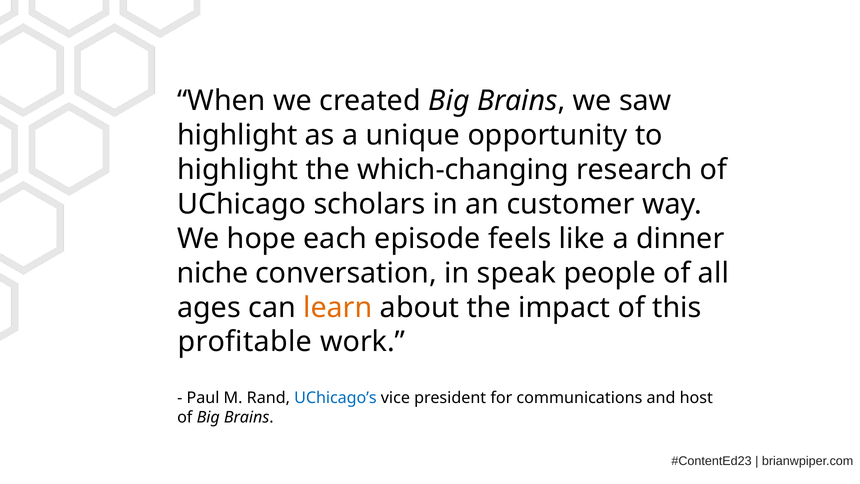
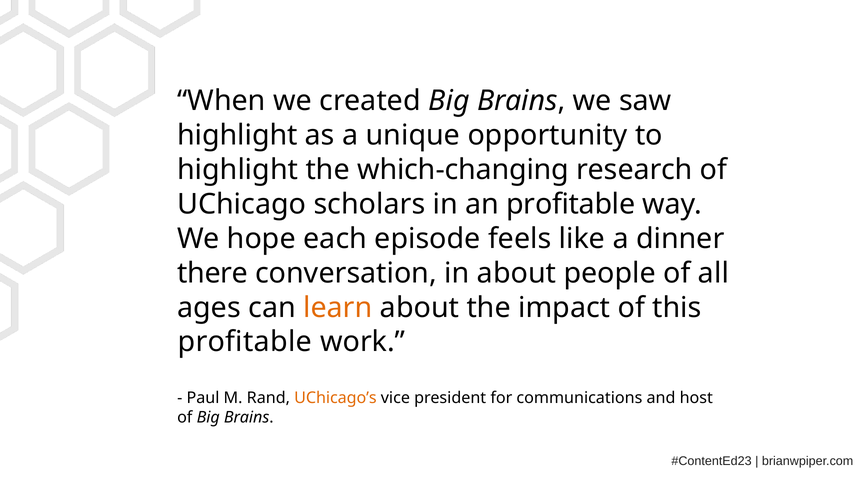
an customer: customer -> profitable (571, 204)
niche: niche -> there (213, 273)
in speak: speak -> about (517, 273)
UChicago’s colour: blue -> orange (335, 398)
